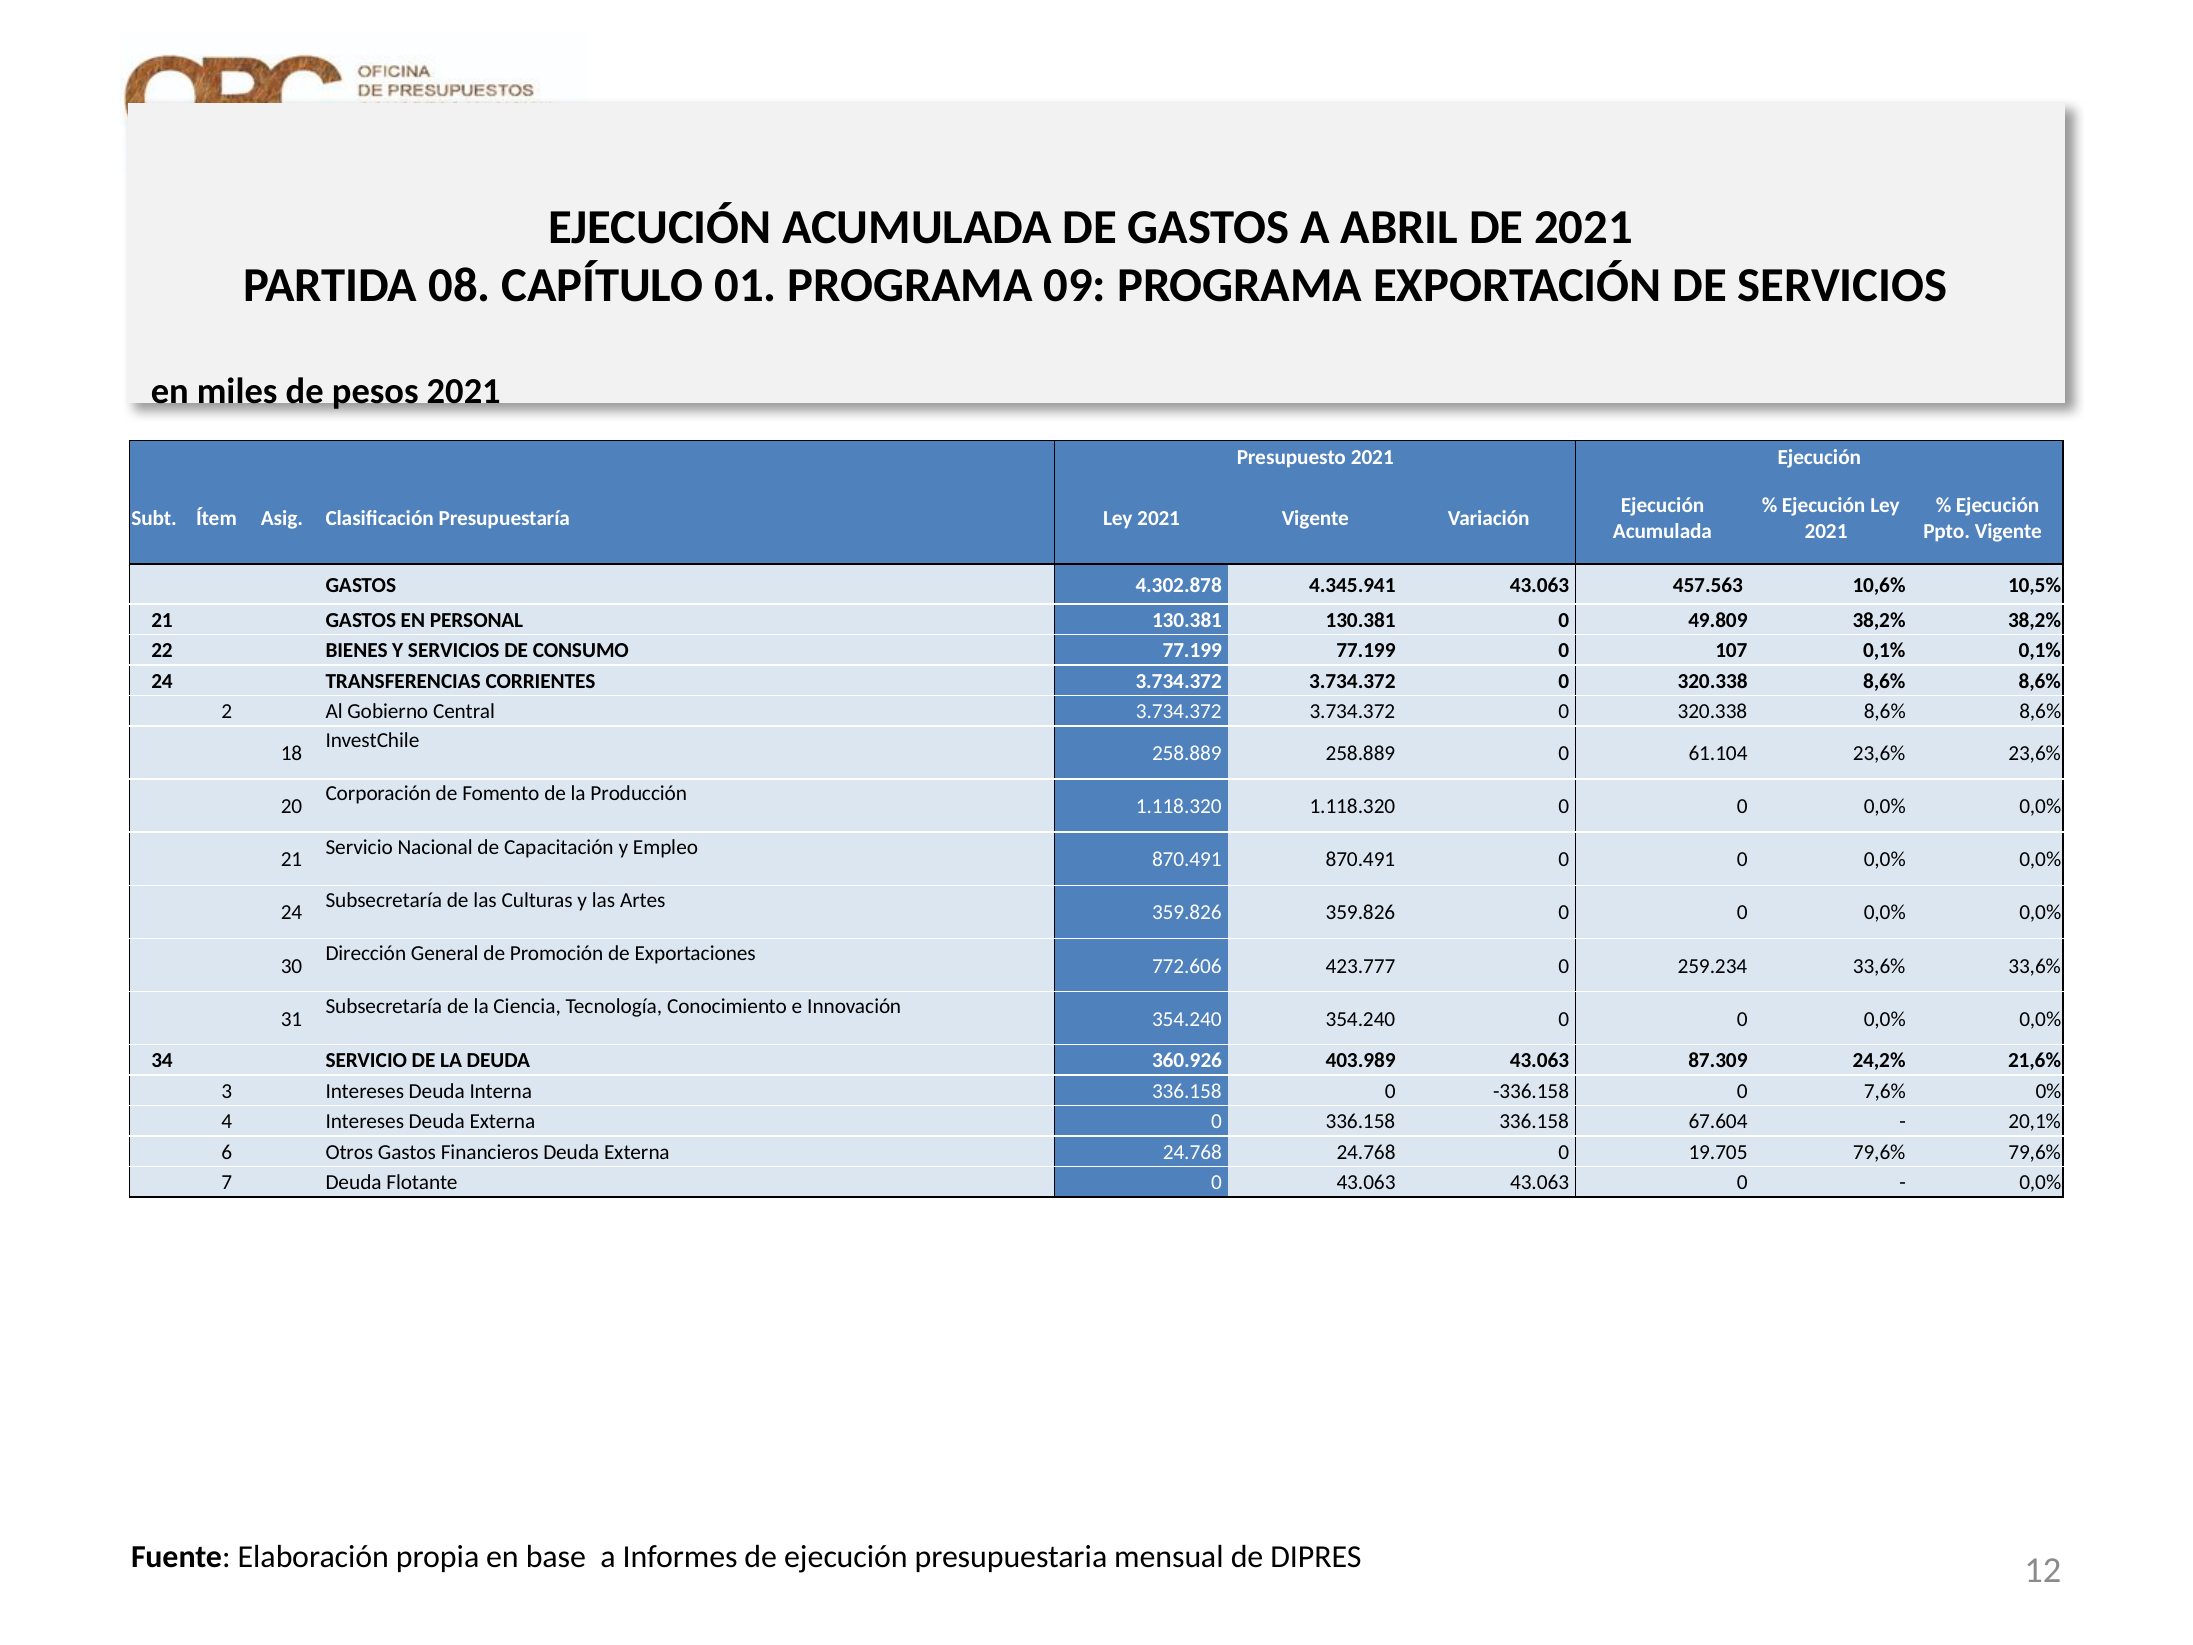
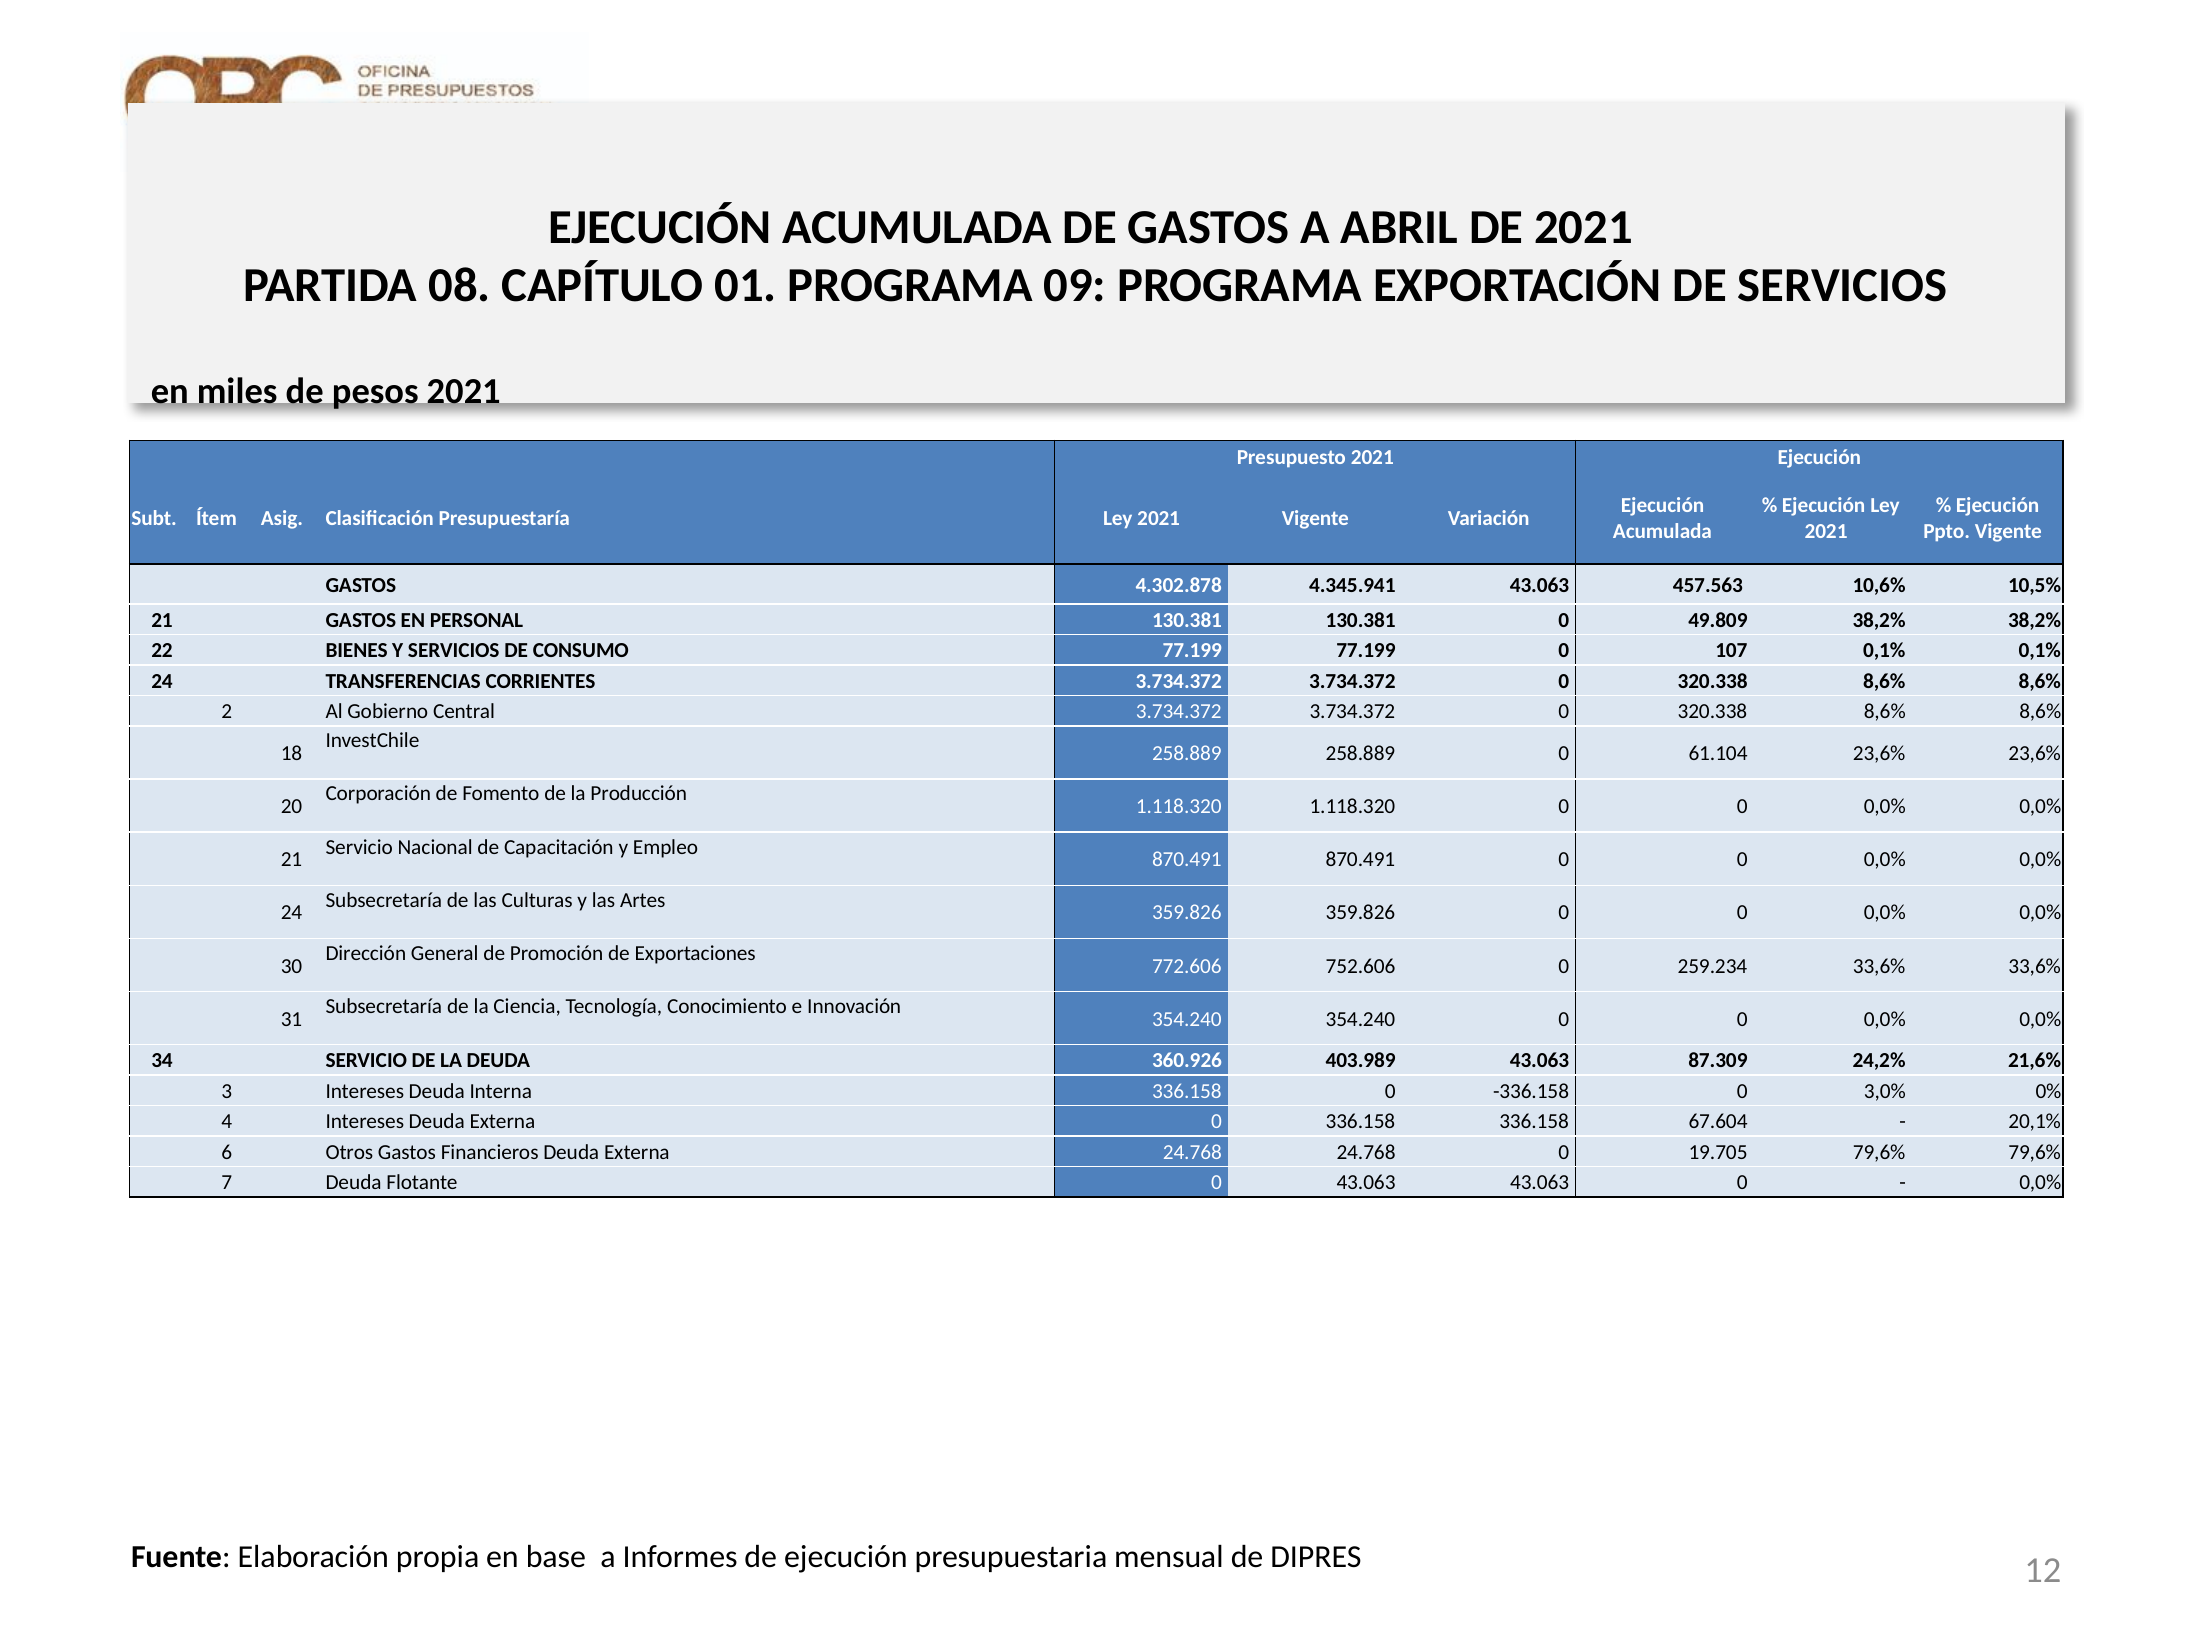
423.777: 423.777 -> 752.606 (1360, 966)
7,6%: 7,6% -> 3,0% (1885, 1091)
